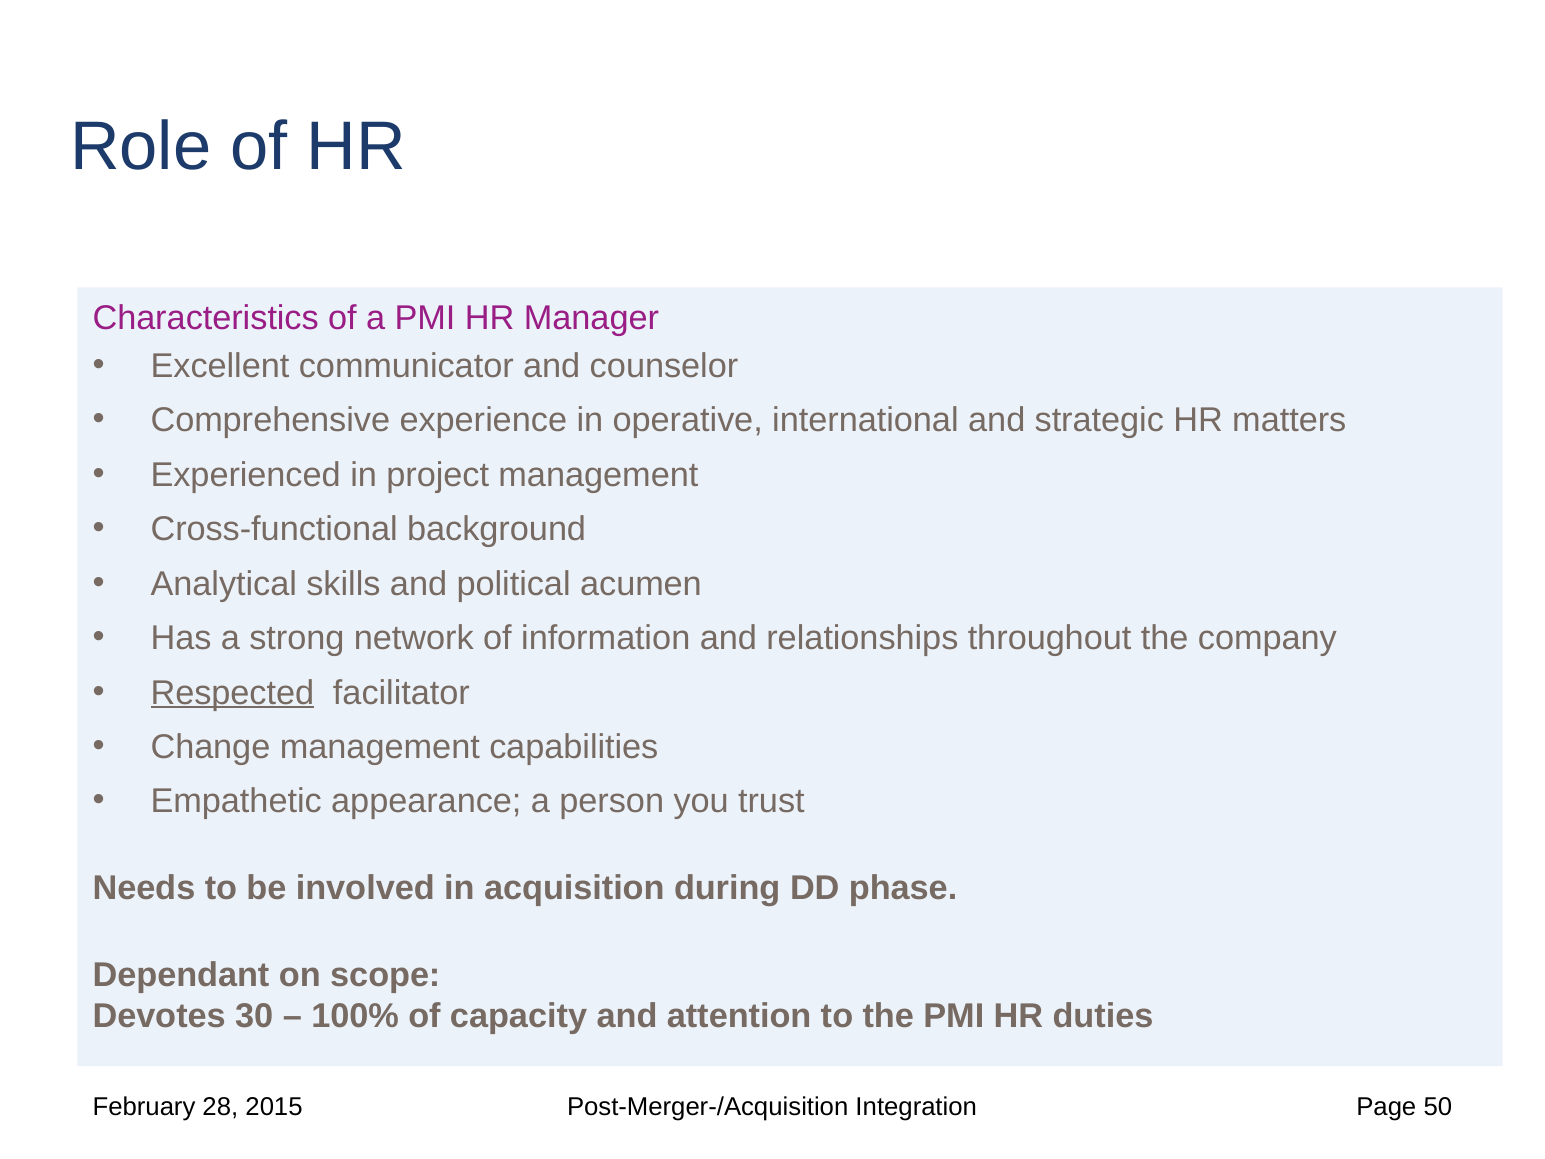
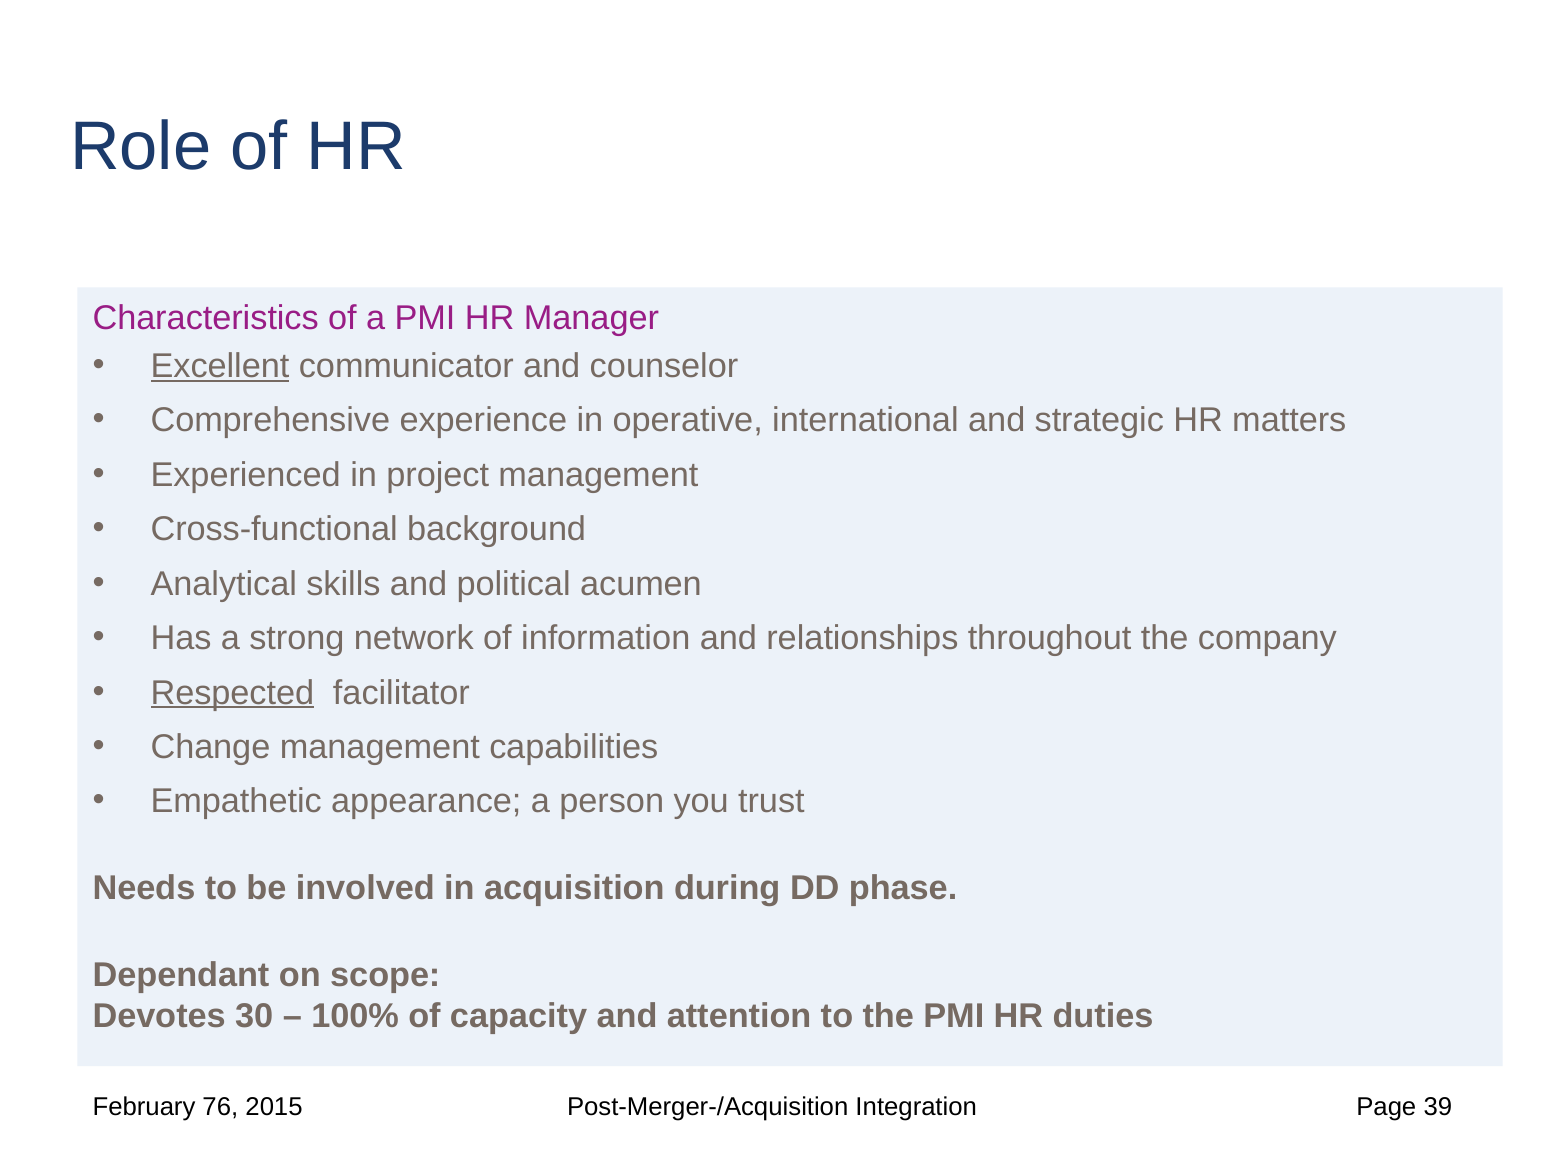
Excellent underline: none -> present (220, 366)
28: 28 -> 76 (220, 1107)
50: 50 -> 39 (1438, 1107)
